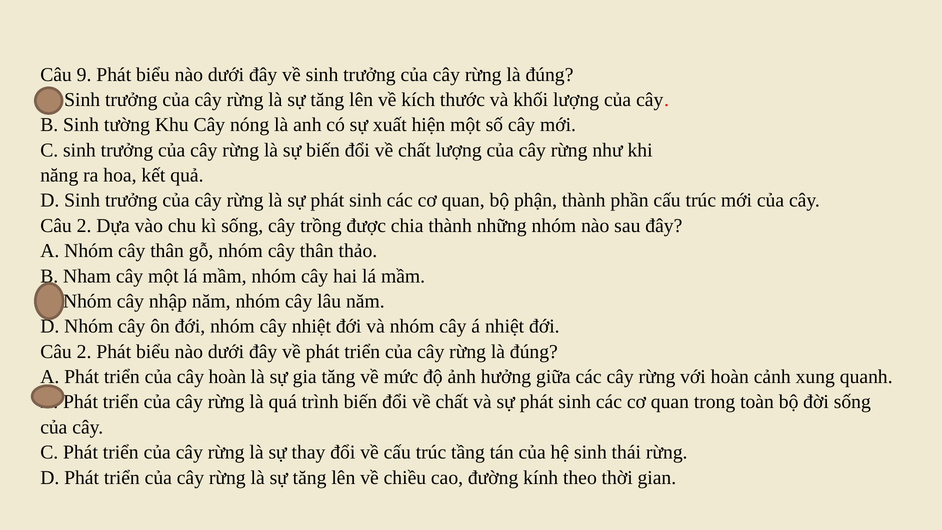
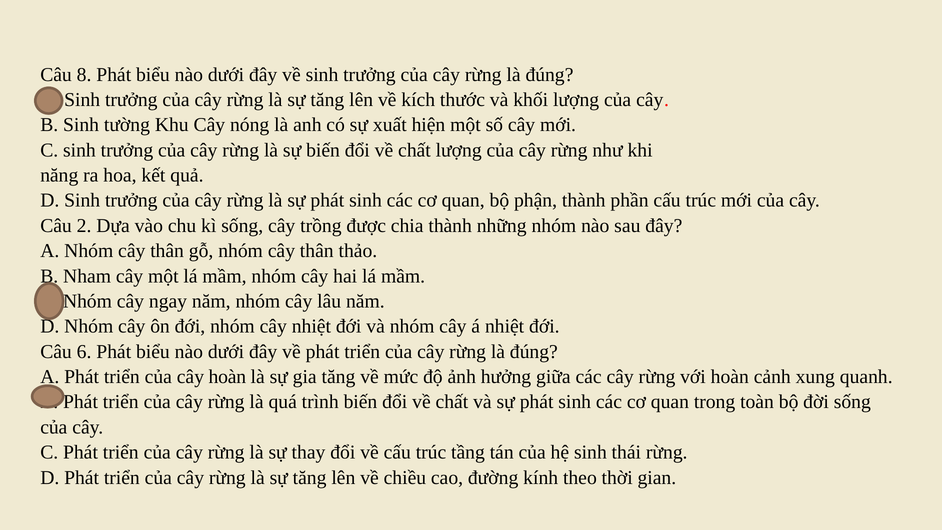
9: 9 -> 8 (84, 75)
nhập: nhập -> ngay (168, 301)
2: 2 -> 6 (84, 352)
